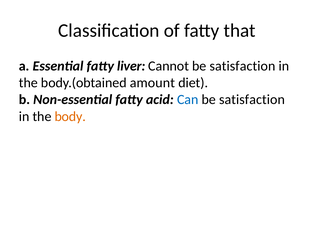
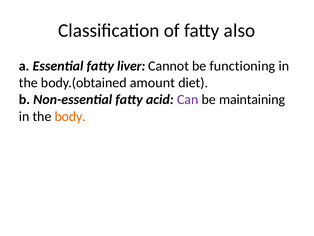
that: that -> also (240, 30)
Cannot be satisfaction: satisfaction -> functioning (242, 66)
Can colour: blue -> purple (188, 99)
satisfaction: satisfaction -> maintaining (252, 99)
